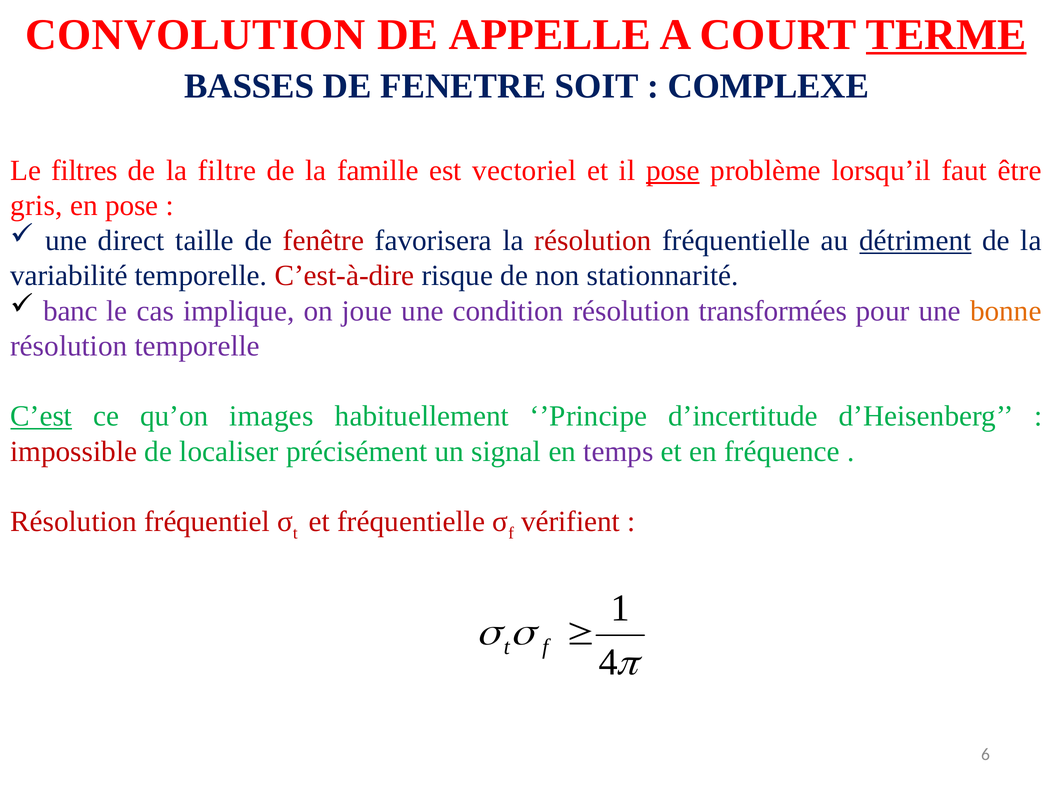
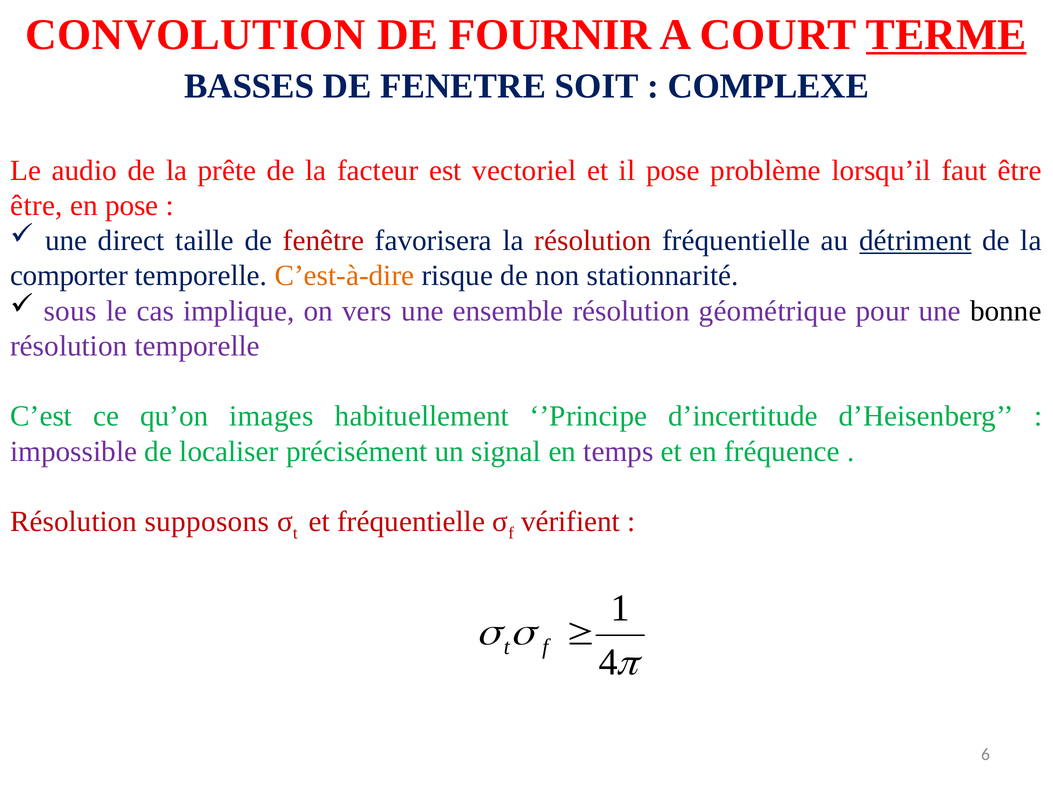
APPELLE: APPELLE -> FOURNIR (550, 35)
filtres: filtres -> audio (84, 170)
filtre: filtre -> prête (227, 170)
famille: famille -> facteur (378, 170)
pose underline: present -> none (673, 170)
gris: gris -> être (37, 205)
variabilité: variabilité -> comporter (69, 276)
C’est-à-dire colour: red -> orange (344, 276)
banc: banc -> sous (70, 311)
joue: joue -> vers (367, 311)
condition: condition -> ensemble (508, 311)
transformées: transformées -> géométrique (773, 311)
bonne colour: orange -> black (1006, 311)
C’est underline: present -> none (41, 416)
impossible colour: red -> purple (74, 451)
fréquentiel: fréquentiel -> supposons (207, 521)
